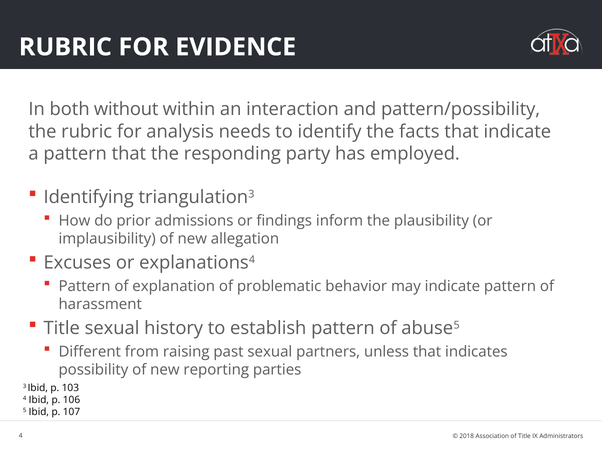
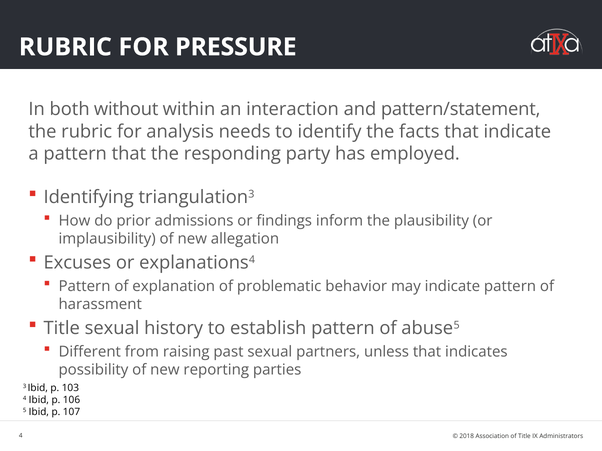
EVIDENCE: EVIDENCE -> PRESSURE (236, 47)
pattern/possibility: pattern/possibility -> pattern/statement (461, 110)
